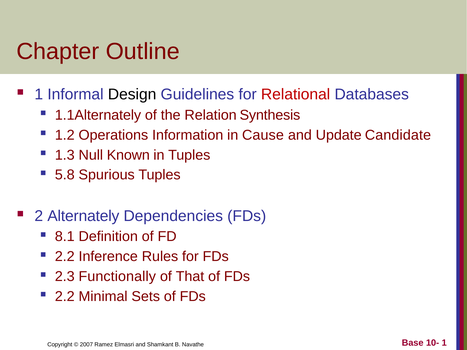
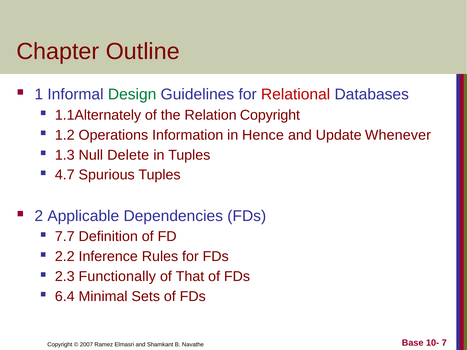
Design colour: black -> green (132, 94)
Relation Synthesis: Synthesis -> Copyright (270, 115)
Cause: Cause -> Hence (263, 135)
Candidate: Candidate -> Whenever (398, 135)
Known: Known -> Delete (128, 155)
5.8: 5.8 -> 4.7 (65, 175)
Alternately: Alternately -> Applicable (83, 216)
8.1: 8.1 -> 7.7 (65, 237)
2.2: 2.2 -> 6.4 (65, 297)
10- 1: 1 -> 7 (444, 343)
